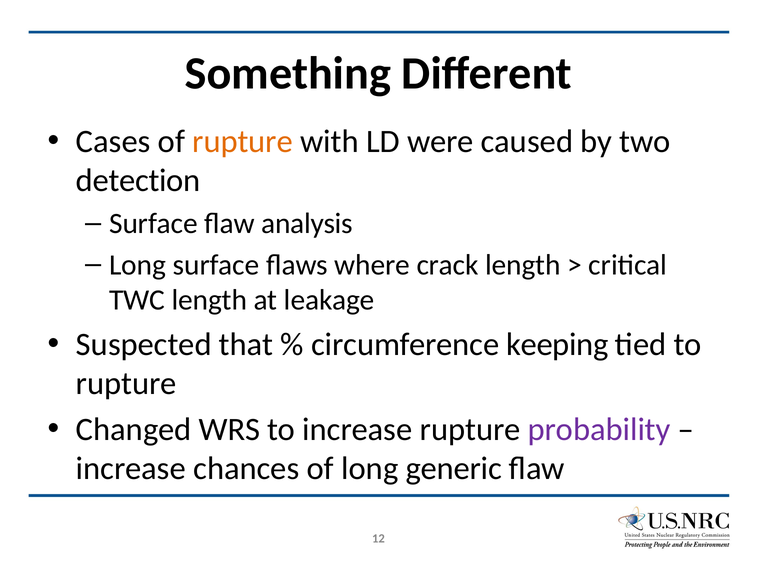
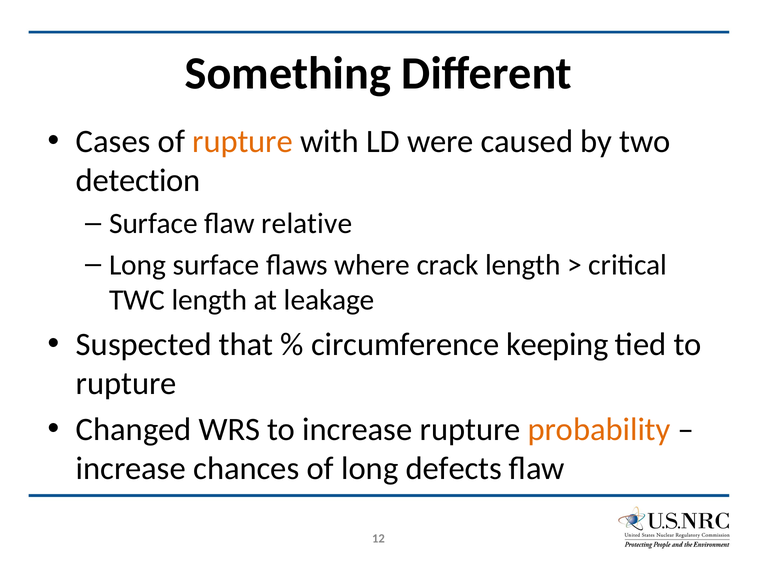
analysis: analysis -> relative (307, 224)
probability colour: purple -> orange (599, 429)
generic: generic -> defects (454, 468)
